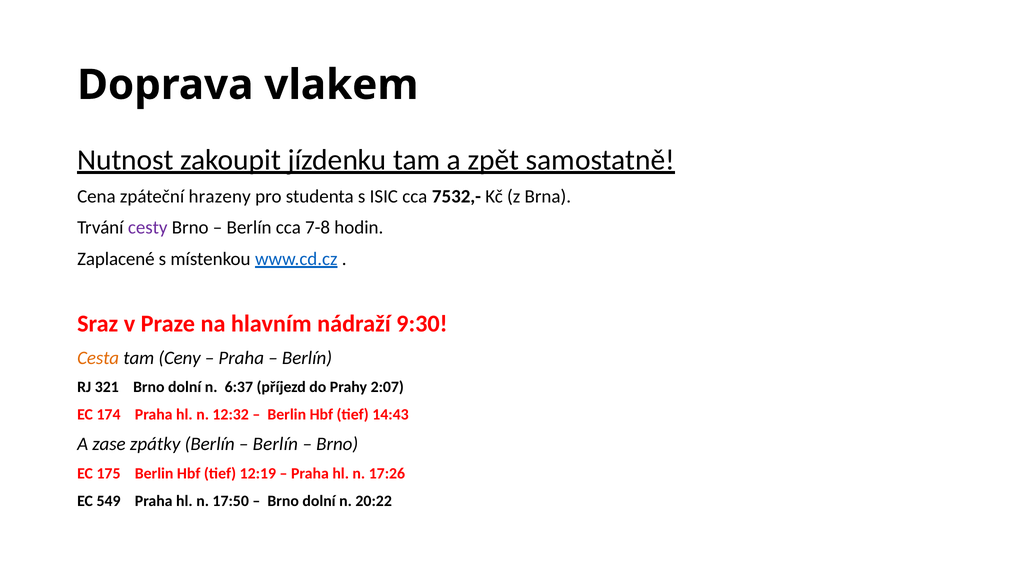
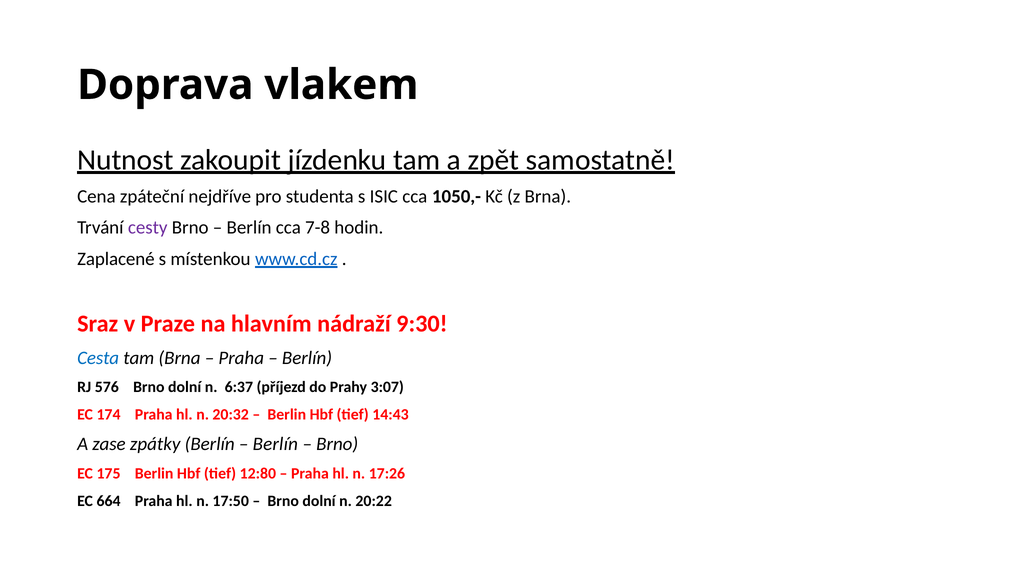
hrazeny: hrazeny -> nejdříve (220, 197)
7532,-: 7532,- -> 1050,- (457, 197)
Cesta colour: orange -> blue (98, 358)
tam Ceny: Ceny -> Brna (179, 358)
321: 321 -> 576 (107, 387)
2:07: 2:07 -> 3:07 (387, 387)
12:32: 12:32 -> 20:32 (231, 415)
12:19: 12:19 -> 12:80 (258, 474)
549: 549 -> 664 (109, 501)
